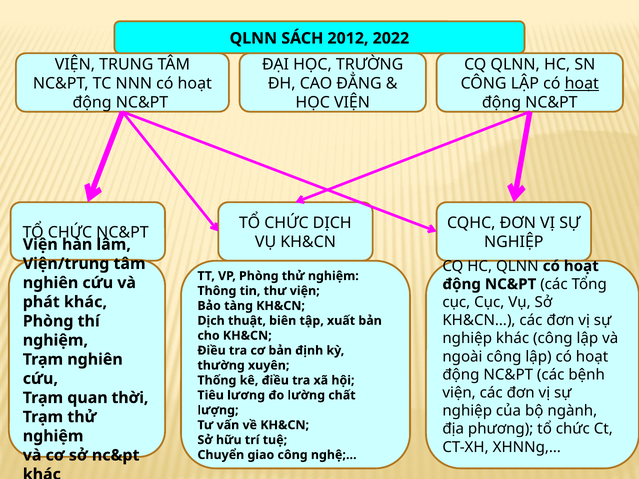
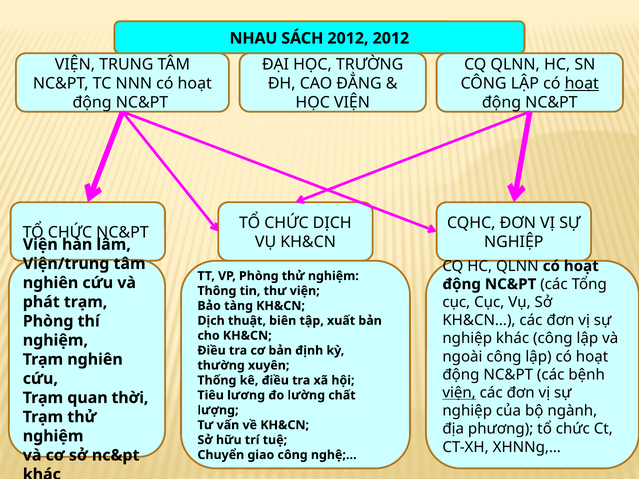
QLNN: QLNN -> NHAU (253, 38)
2012 2022: 2022 -> 2012 (391, 38)
phát khác: khác -> trạm (86, 302)
viện underline: none -> present (459, 393)
